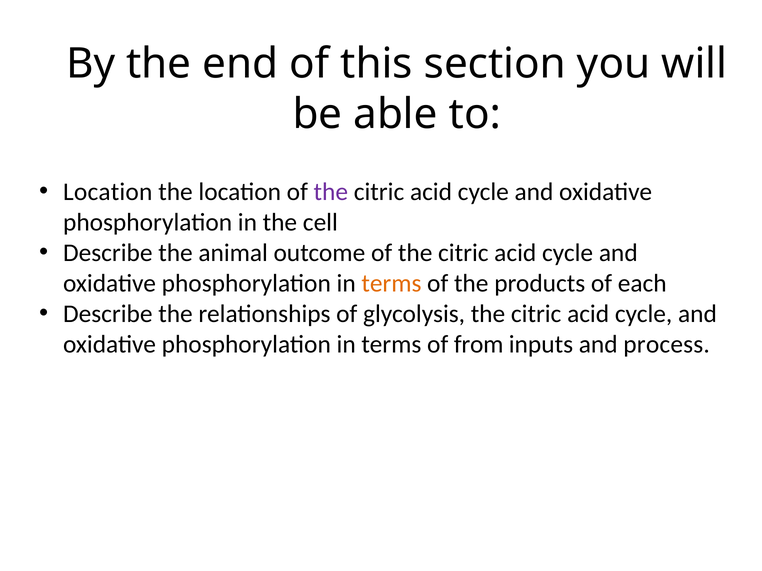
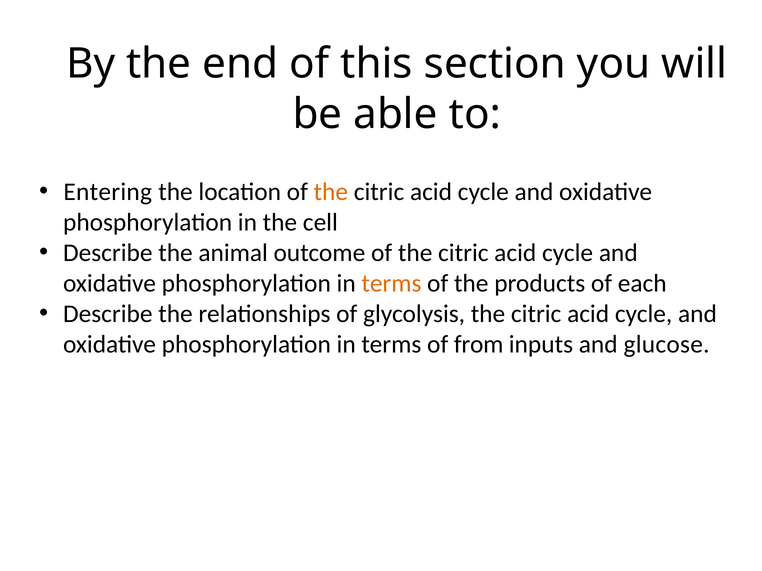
Location: Location -> Entering (108, 192)
the colour: purple -> orange (331, 192)
process: process -> glucose (667, 345)
